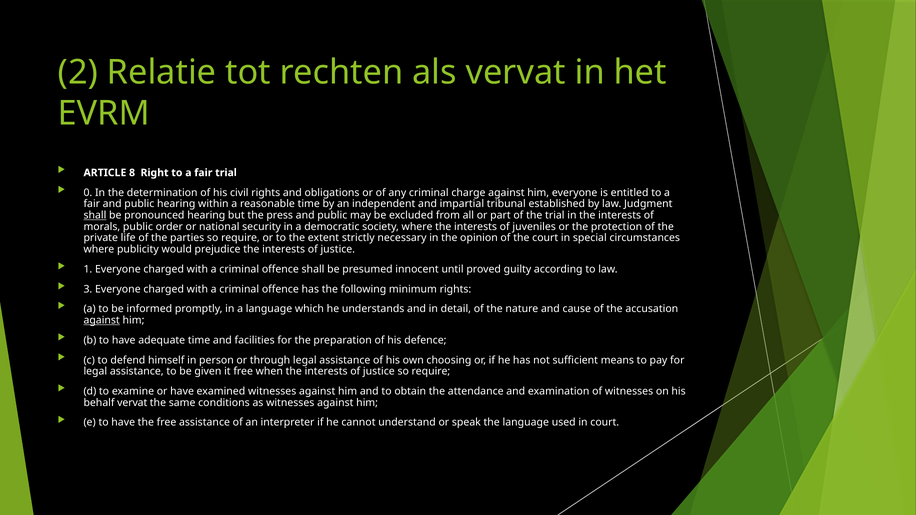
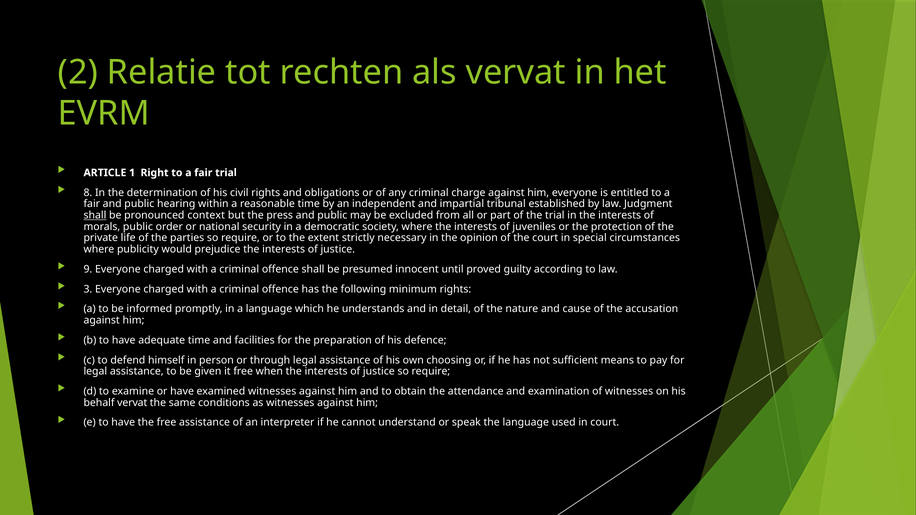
8: 8 -> 1 (132, 173)
0: 0 -> 8 (88, 193)
pronounced hearing: hearing -> context (206, 215)
1: 1 -> 9 (88, 269)
against underline: present -> none (102, 320)
